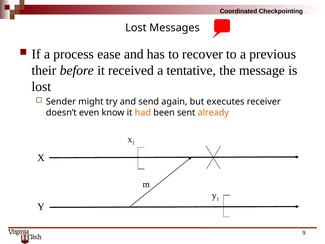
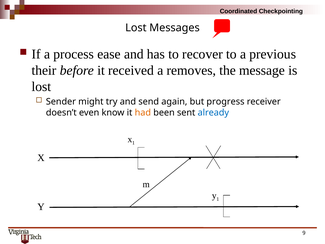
tentative: tentative -> removes (191, 70)
executes: executes -> progress (225, 102)
already colour: orange -> blue (213, 112)
